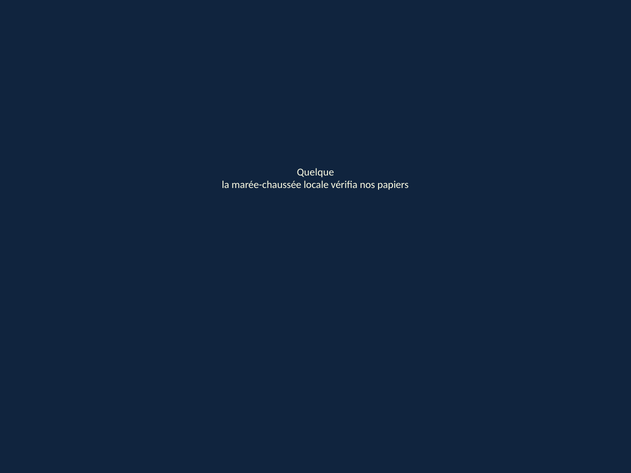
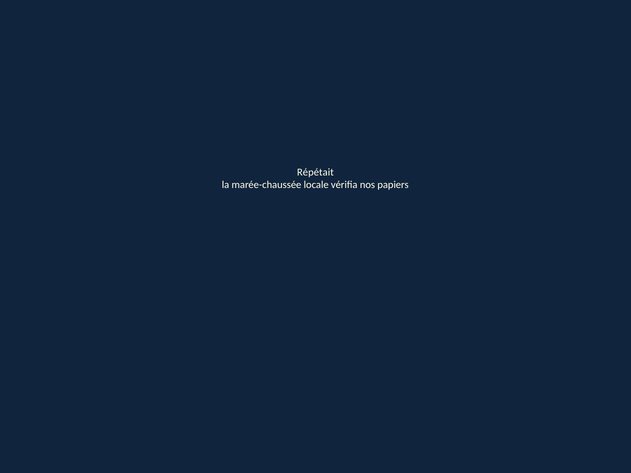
Quelque: Quelque -> Répétait (315, 172)
